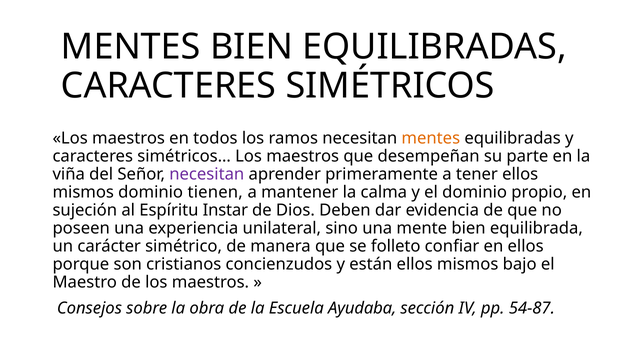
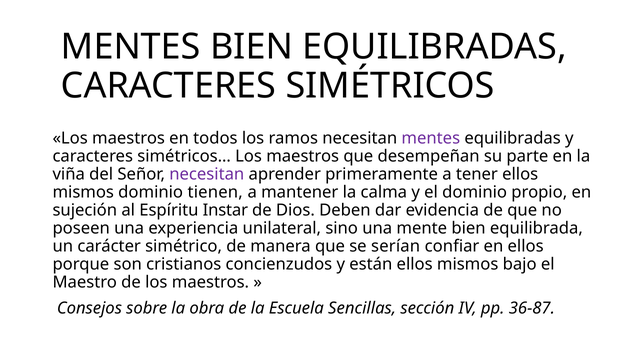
mentes colour: orange -> purple (431, 138)
folleto: folleto -> serían (396, 246)
Ayudaba: Ayudaba -> Sencillas (362, 308)
54-87: 54-87 -> 36-87 (532, 308)
